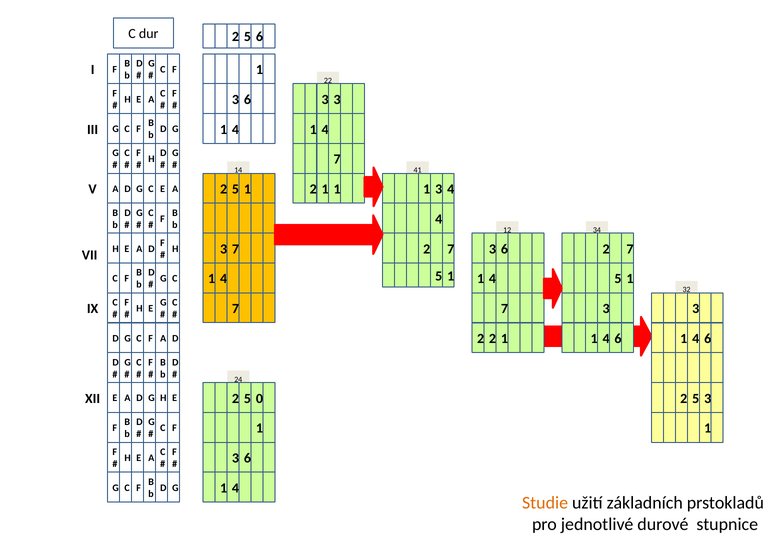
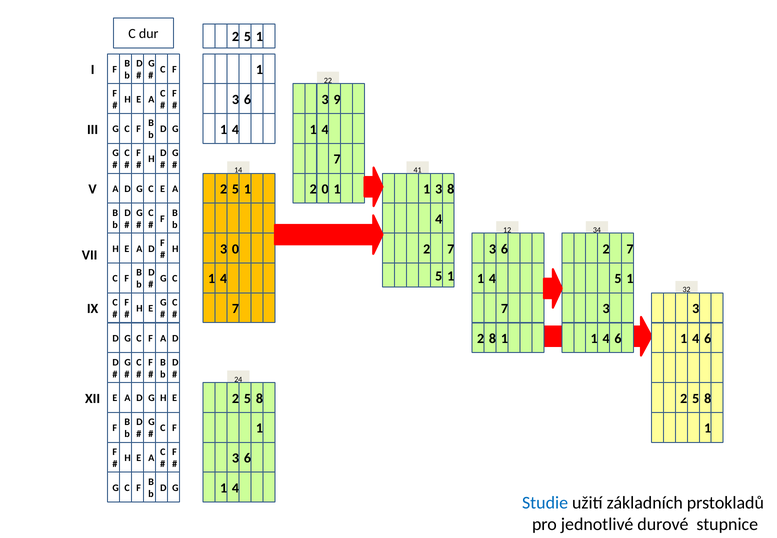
6: 6 -> 1 (259, 37)
3 3: 3 -> 9 (337, 100)
1: 1 -> 0 (325, 189)
3 4: 4 -> 8 (451, 189)
3 7: 7 -> 0 (235, 249)
2 2: 2 -> 8 (493, 339)
0: 0 -> 8 (259, 398)
3: 3 -> 8 (708, 398)
Studie colour: orange -> blue (545, 503)
